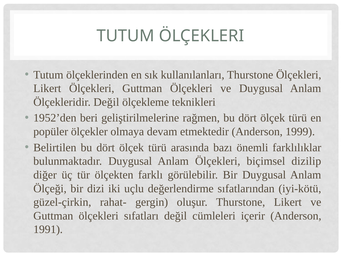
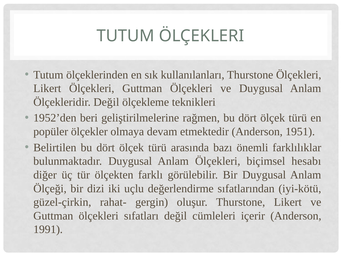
1999: 1999 -> 1951 (300, 132)
dizilip: dizilip -> hesabı (306, 162)
